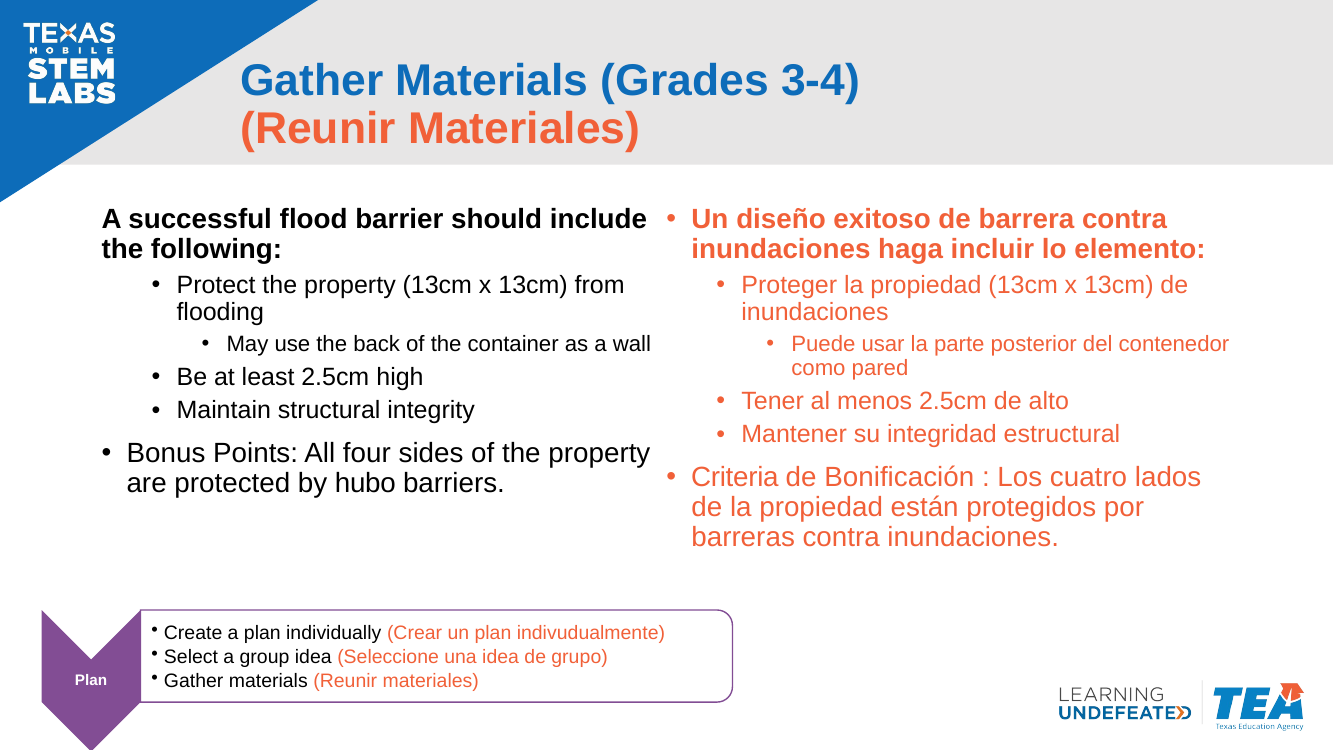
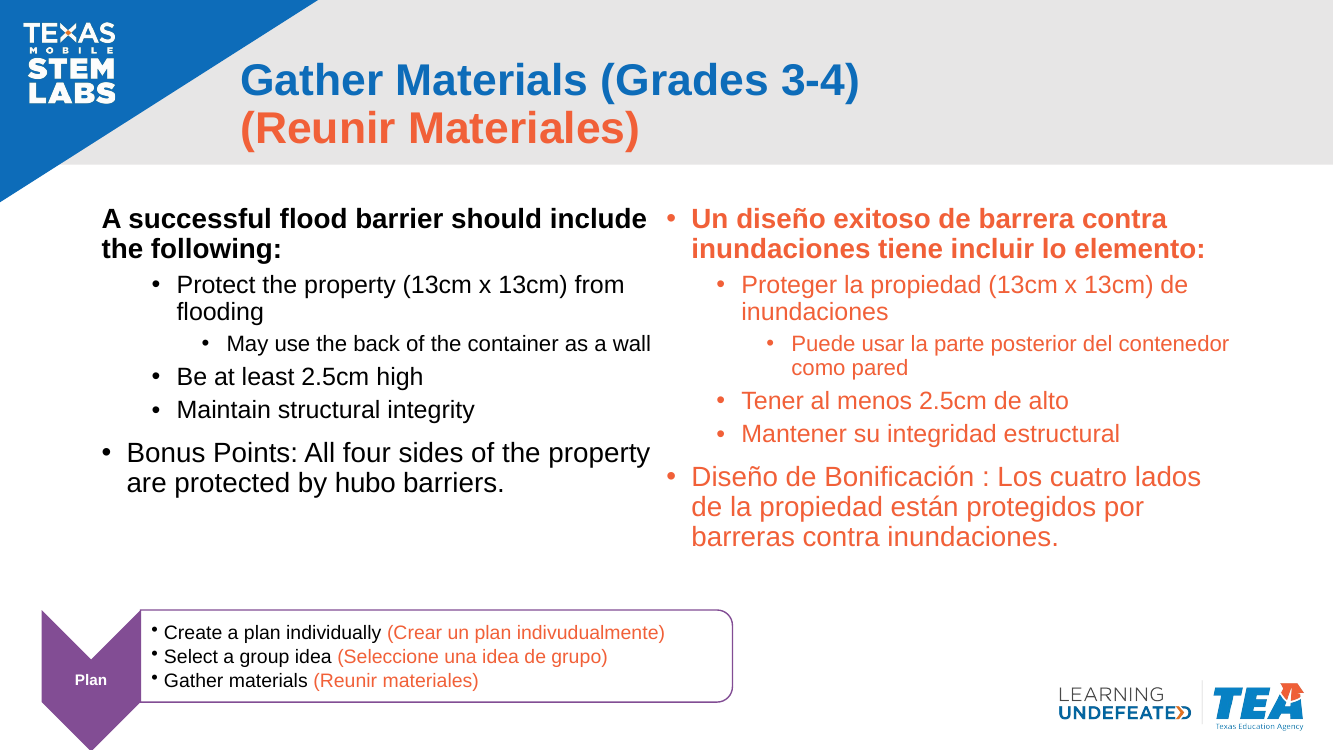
haga: haga -> tiene (911, 249)
Criteria: Criteria -> Diseño (735, 477)
